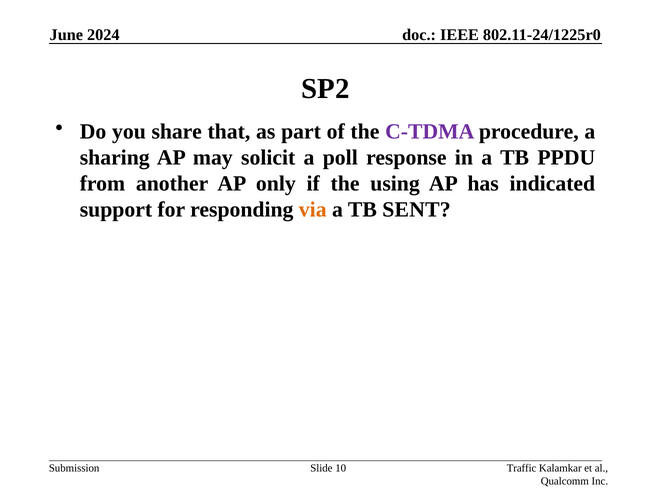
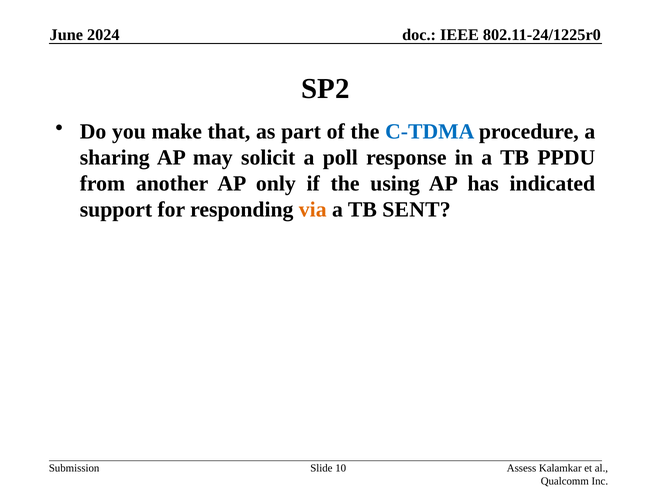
share: share -> make (177, 132)
C-TDMA colour: purple -> blue (430, 132)
Traffic: Traffic -> Assess (522, 468)
